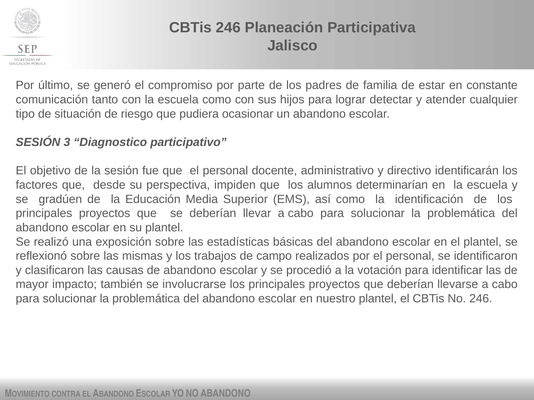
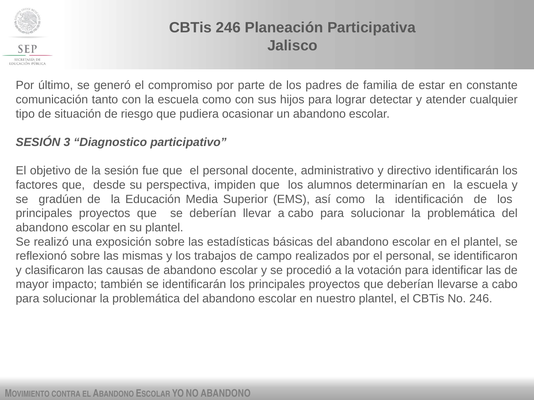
se involucrarse: involucrarse -> identificarán (194, 285)
